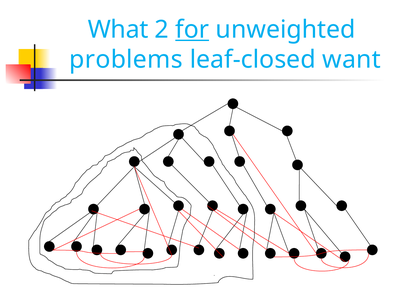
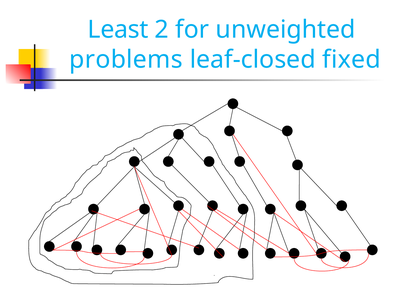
What: What -> Least (118, 30)
for underline: present -> none (192, 30)
want: want -> fixed (352, 60)
